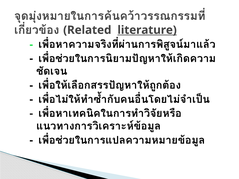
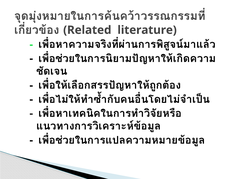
literature underline: present -> none (147, 30)
